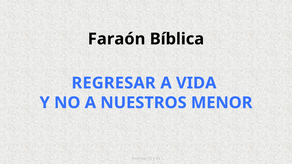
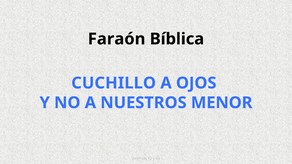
REGRESAR: REGRESAR -> CUCHILLO (114, 83)
VIDA: VIDA -> OJOS (196, 83)
